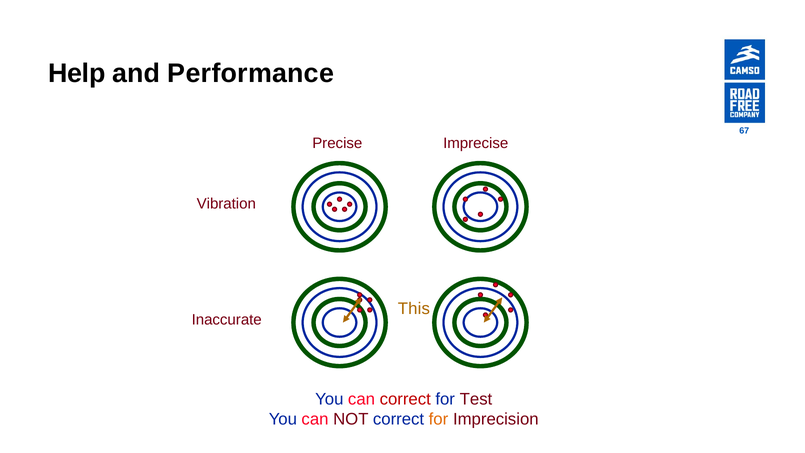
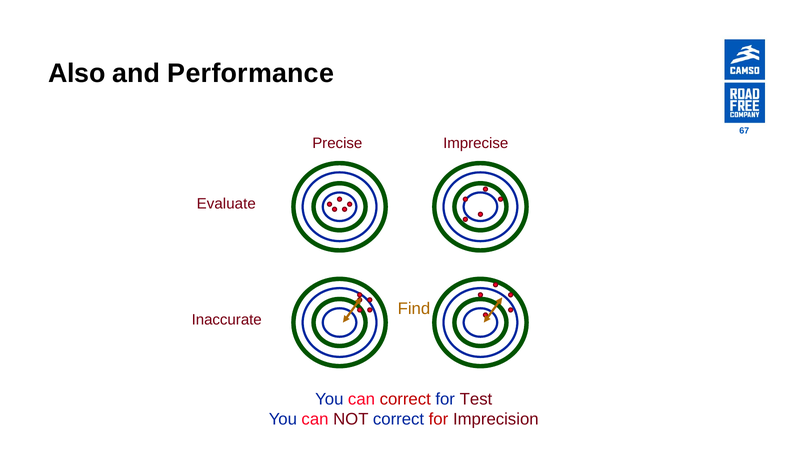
Help: Help -> Also (77, 73)
Vibration: Vibration -> Evaluate (226, 204)
This: This -> Find (414, 309)
for colour: orange -> red (438, 419)
